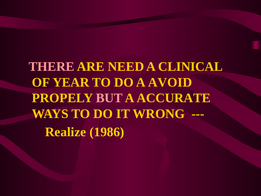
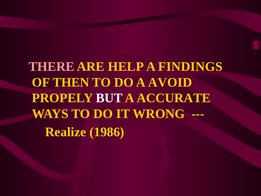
NEED: NEED -> HELP (126, 67)
CLINICAL: CLINICAL -> FINDINGS (190, 67)
YEAR: YEAR -> THEN (71, 82)
BUT colour: pink -> white (109, 98)
